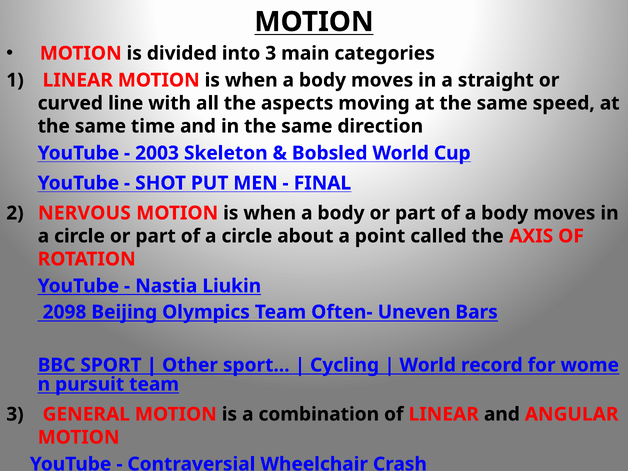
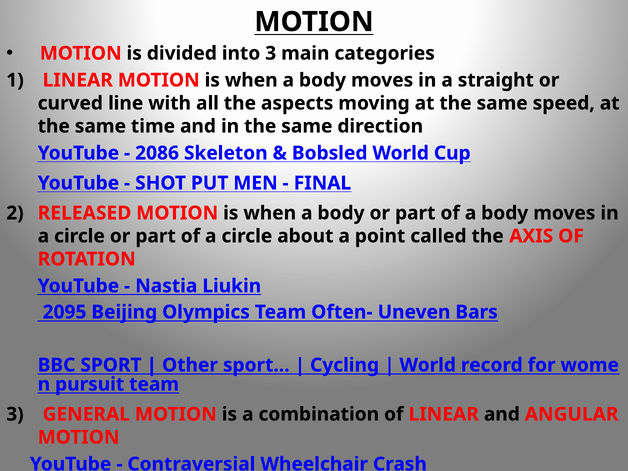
2003: 2003 -> 2086 (157, 153)
NERVOUS: NERVOUS -> RELEASED (84, 213)
2098: 2098 -> 2095 (65, 312)
